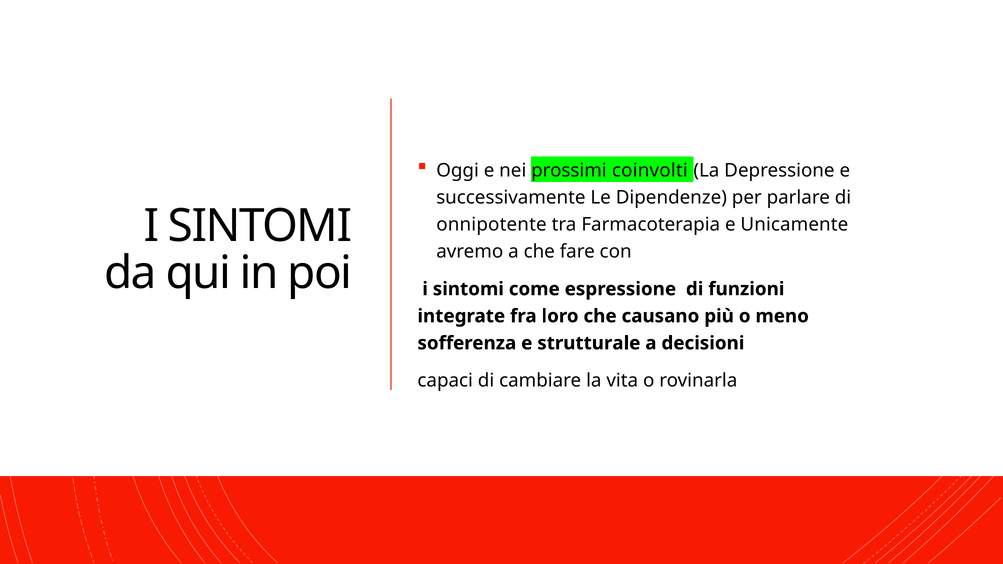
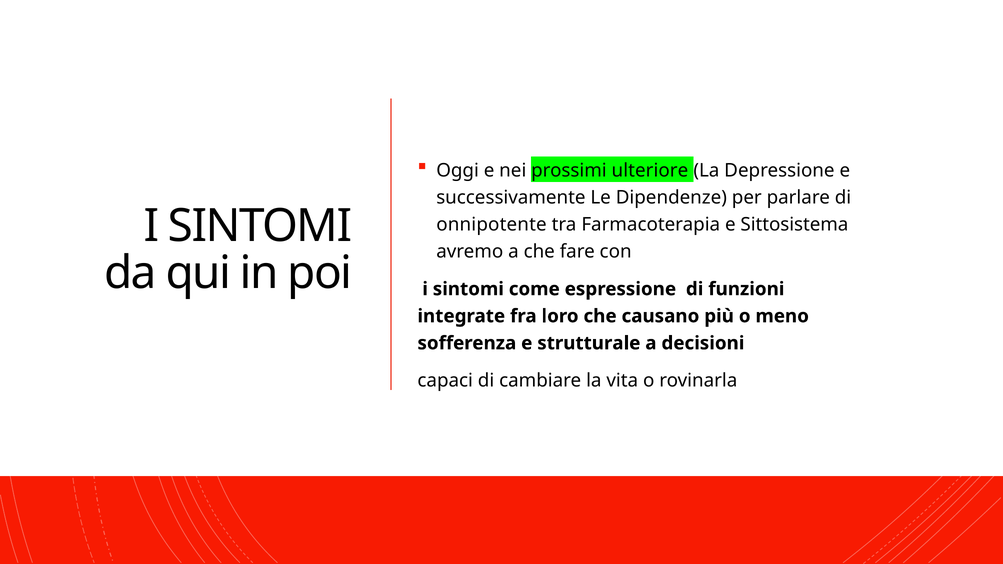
coinvolti: coinvolti -> ulteriore (650, 170)
Unicamente: Unicamente -> Sittosistema (794, 225)
